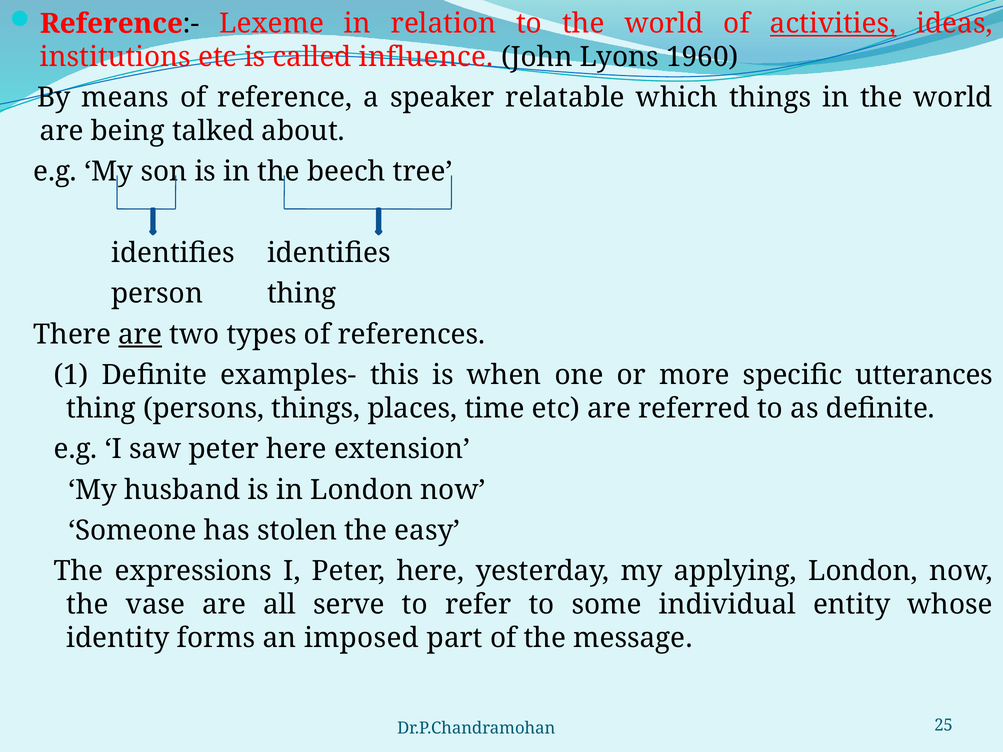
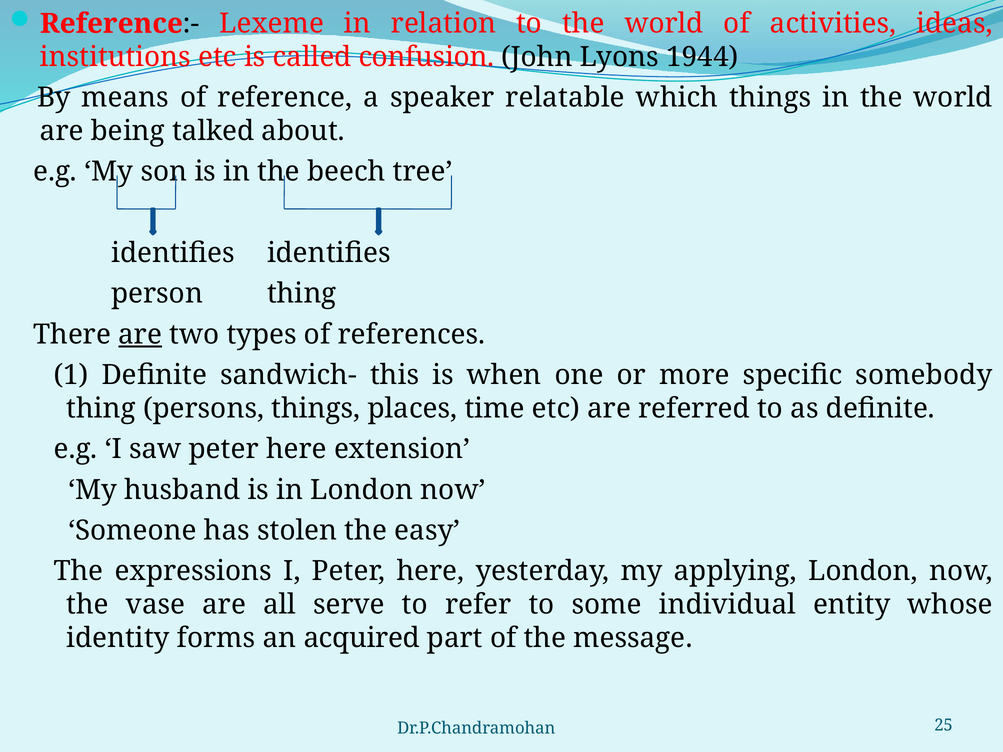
activities underline: present -> none (833, 24)
influence: influence -> confusion (426, 57)
1960: 1960 -> 1944 (702, 57)
examples-: examples- -> sandwich- (288, 375)
utterances: utterances -> somebody (924, 375)
imposed: imposed -> acquired (362, 638)
